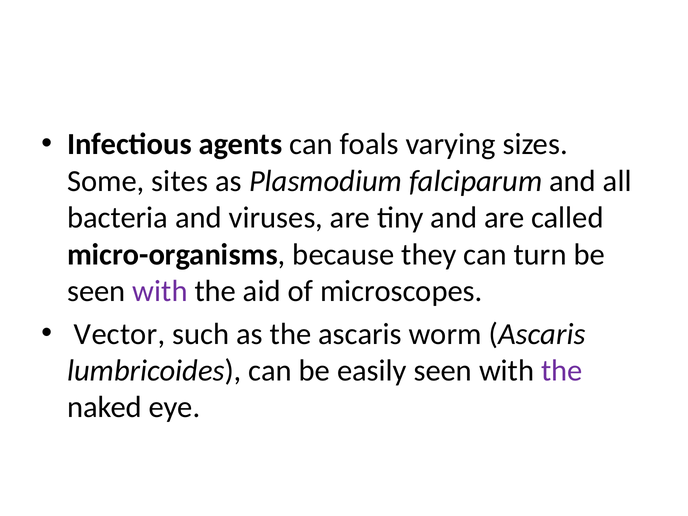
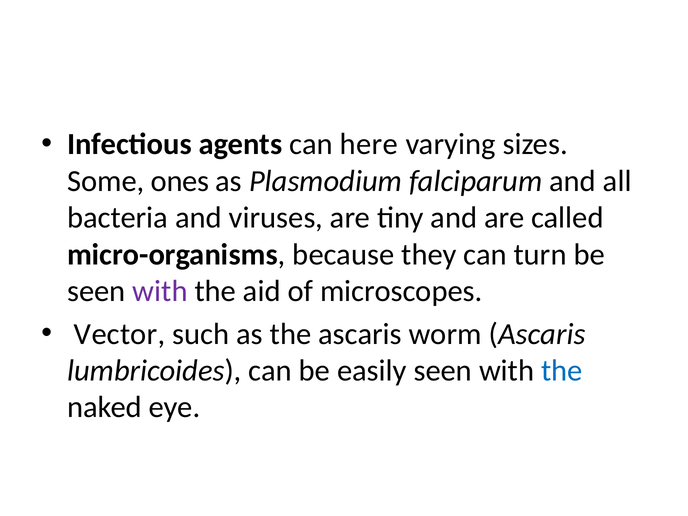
foals: foals -> here (369, 144)
sites: sites -> ones (180, 181)
the colour: purple -> blue (562, 371)
